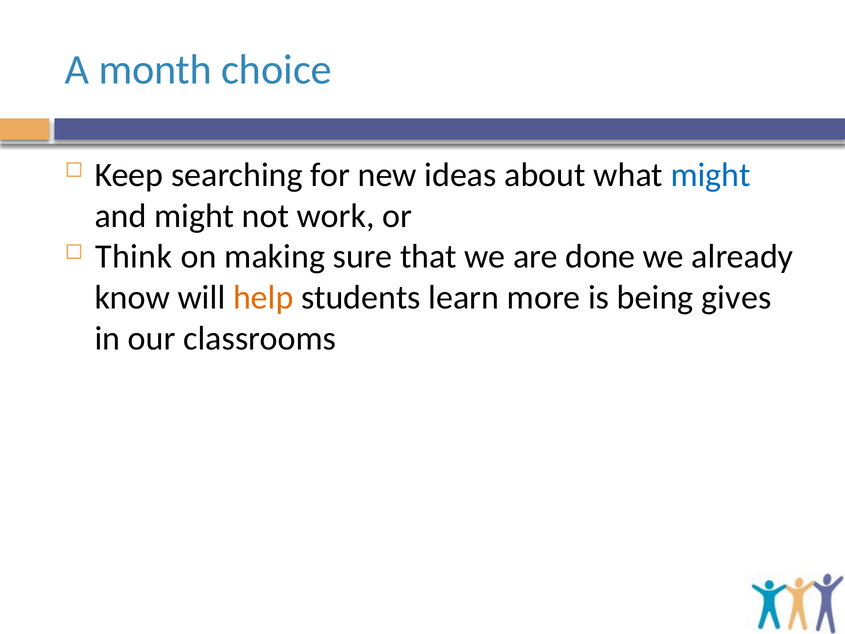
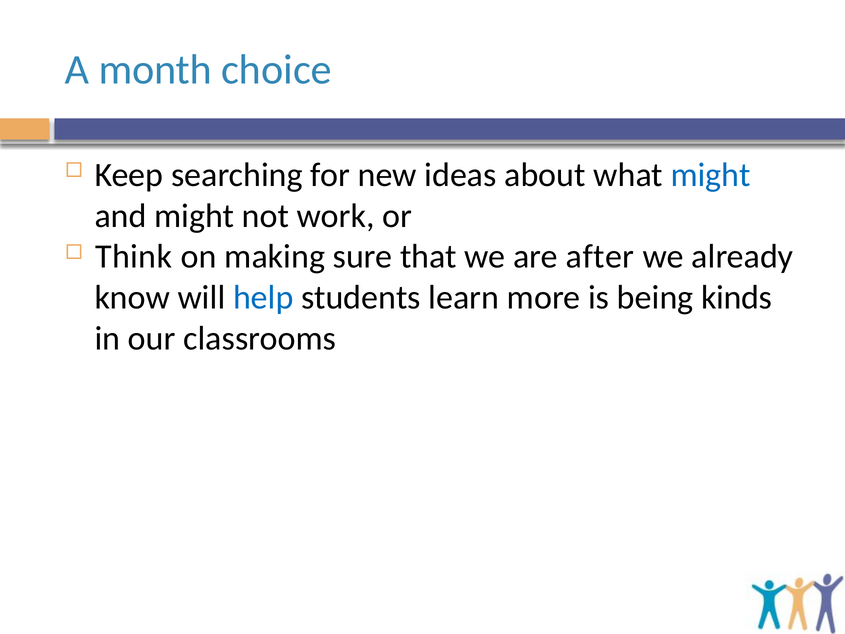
done: done -> after (600, 257)
help colour: orange -> blue (263, 297)
gives: gives -> kinds (737, 297)
